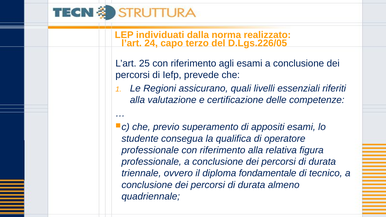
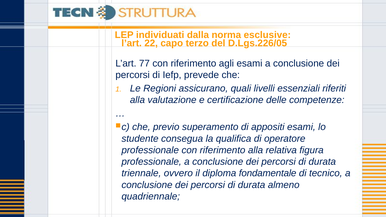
realizzato: realizzato -> esclusive (267, 35)
24: 24 -> 22 (151, 43)
25: 25 -> 77 (144, 63)
